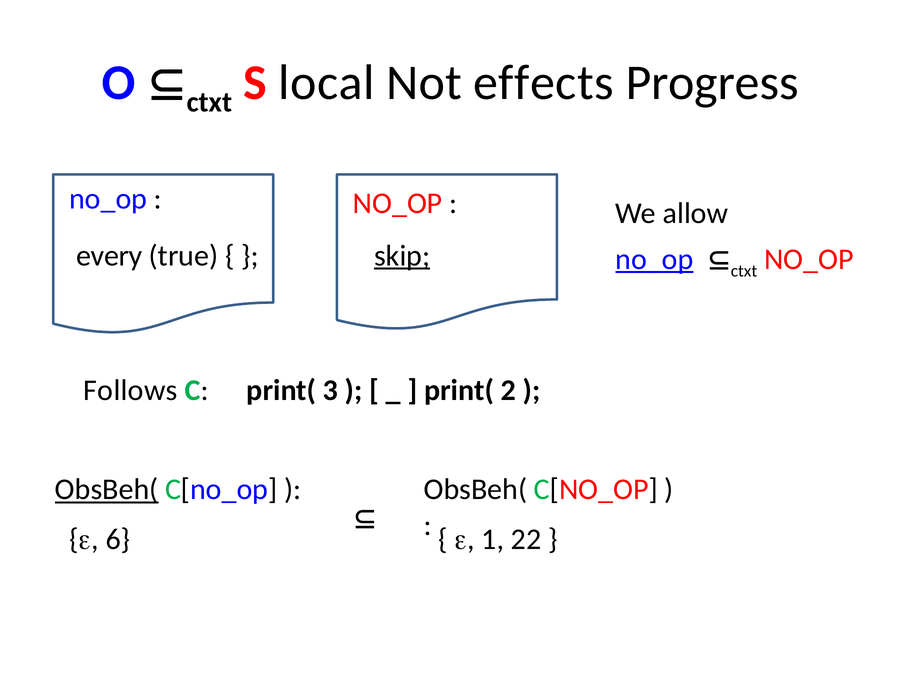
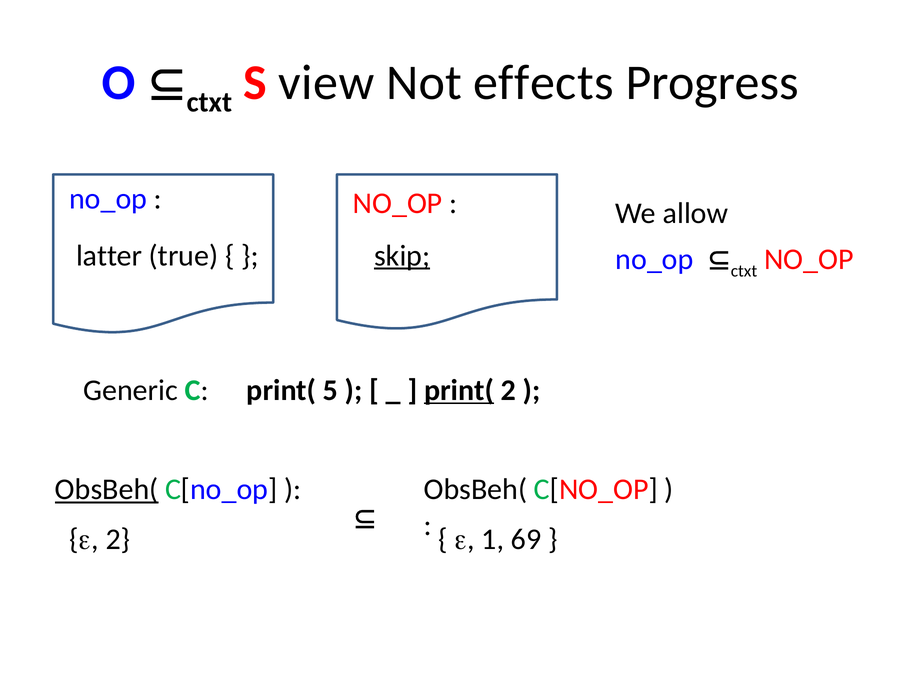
local: local -> view (326, 83)
every: every -> latter (109, 256)
no_op underline: present -> none (654, 259)
Follows: Follows -> Generic (131, 391)
3: 3 -> 5 (331, 391)
print( underline: none -> present (459, 391)
22: 22 -> 69 (526, 540)
6: 6 -> 2 (118, 540)
